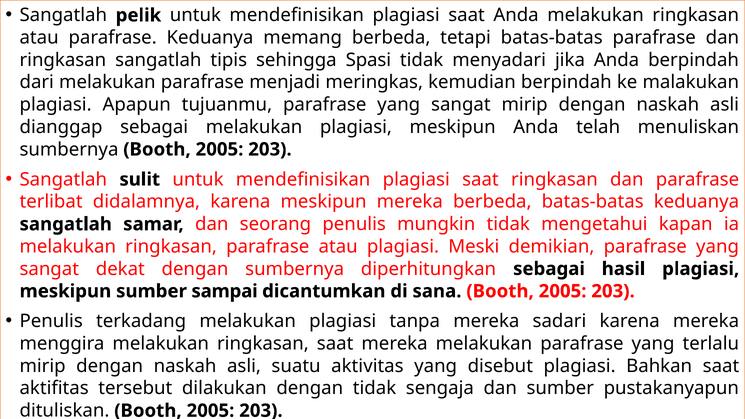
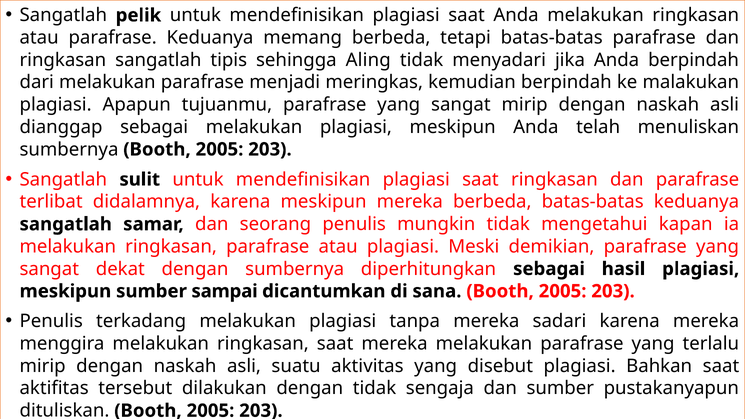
Spasi: Spasi -> Aling (368, 60)
